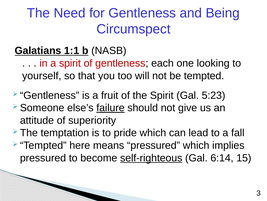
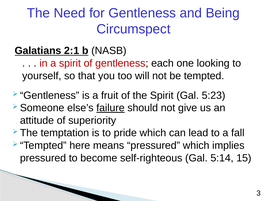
1:1: 1:1 -> 2:1 (72, 51)
self-righteous underline: present -> none (151, 157)
6:14: 6:14 -> 5:14 (222, 157)
